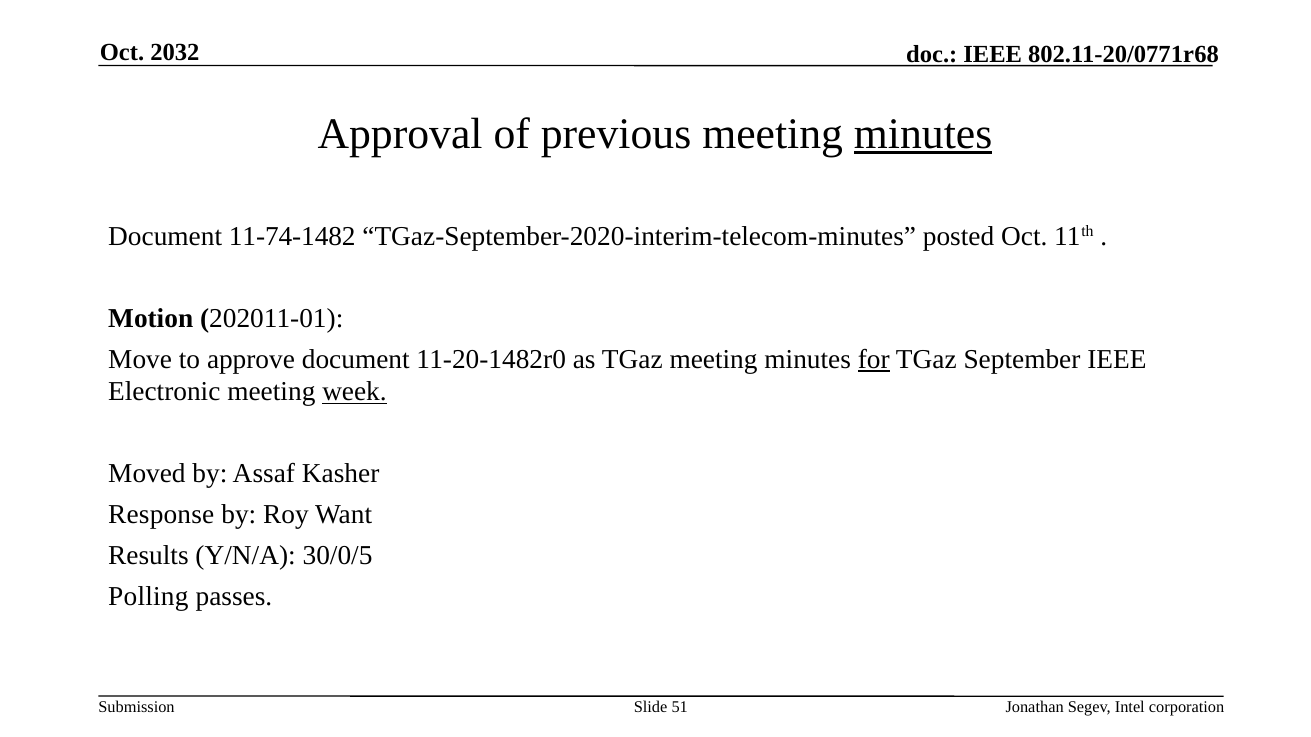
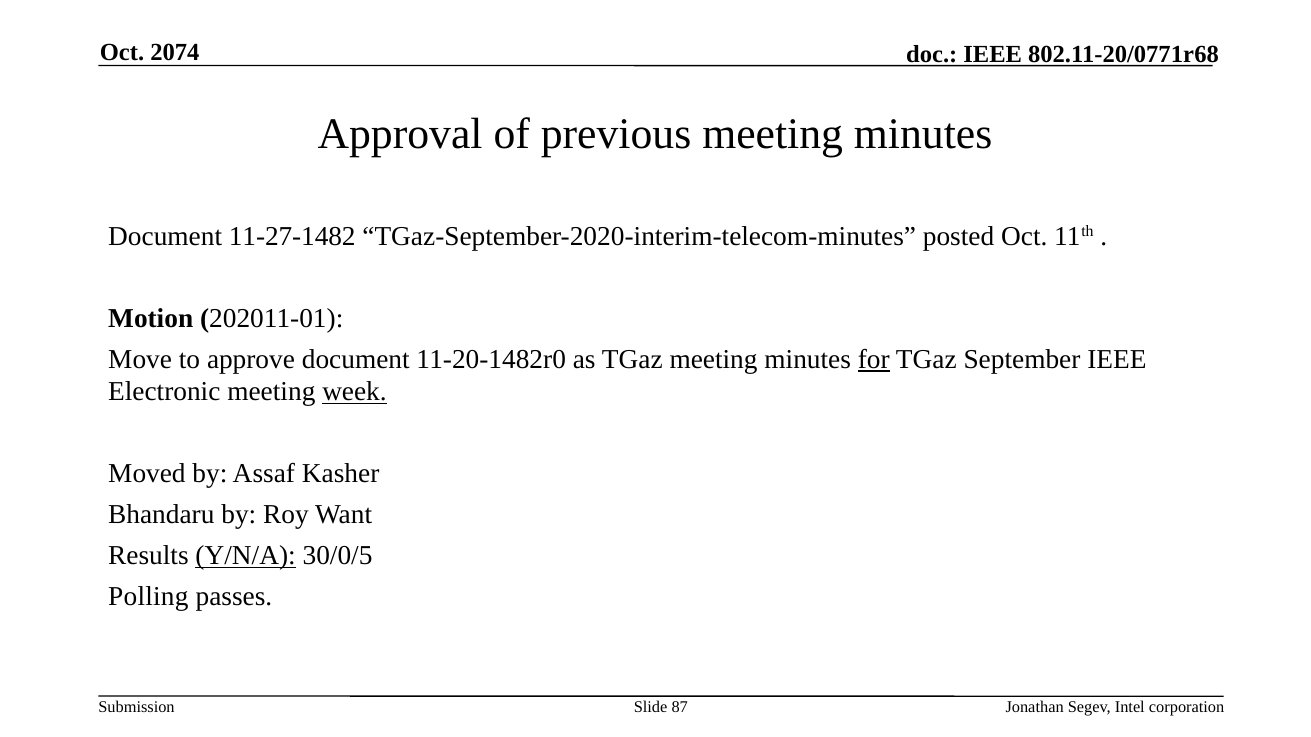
2032: 2032 -> 2074 (175, 52)
minutes underline: present -> none (923, 134)
11-74-1482: 11-74-1482 -> 11-27-1482 (292, 236)
Response: Response -> Bhandaru (161, 515)
Y/N/A underline: none -> present (246, 556)
51: 51 -> 87 (680, 707)
